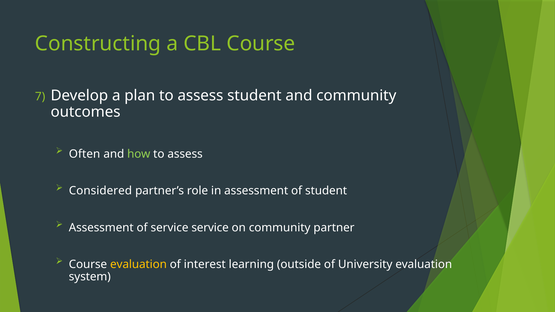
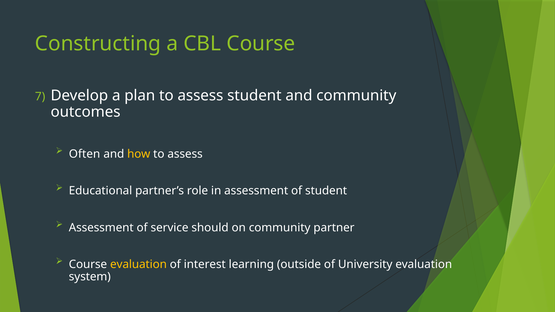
how colour: light green -> yellow (139, 154)
Considered: Considered -> Educational (100, 191)
service service: service -> should (210, 228)
